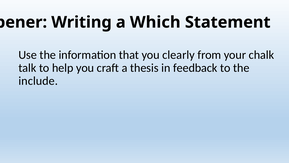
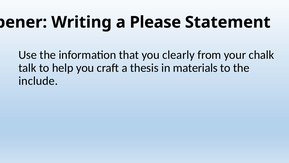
Which: Which -> Please (155, 22)
feedback: feedback -> materials (195, 68)
